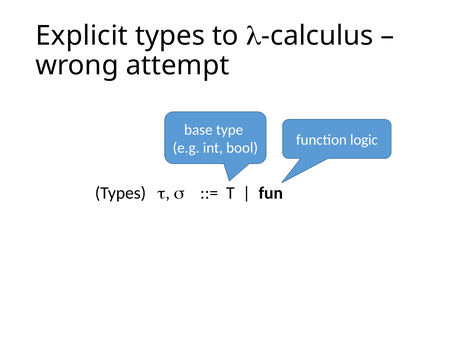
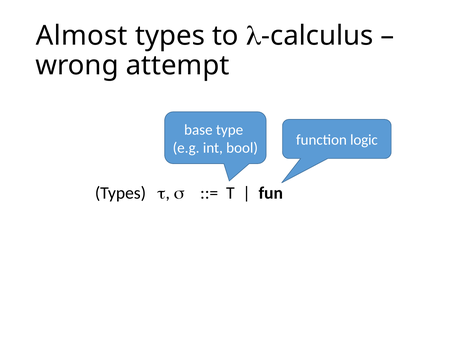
Explicit: Explicit -> Almost (82, 36)
